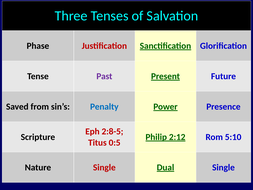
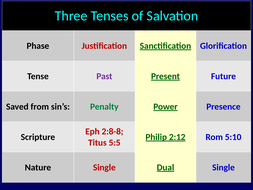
Penalty colour: blue -> green (104, 106)
2:8-5: 2:8-5 -> 2:8-8 (112, 131)
0:5: 0:5 -> 5:5 (115, 142)
